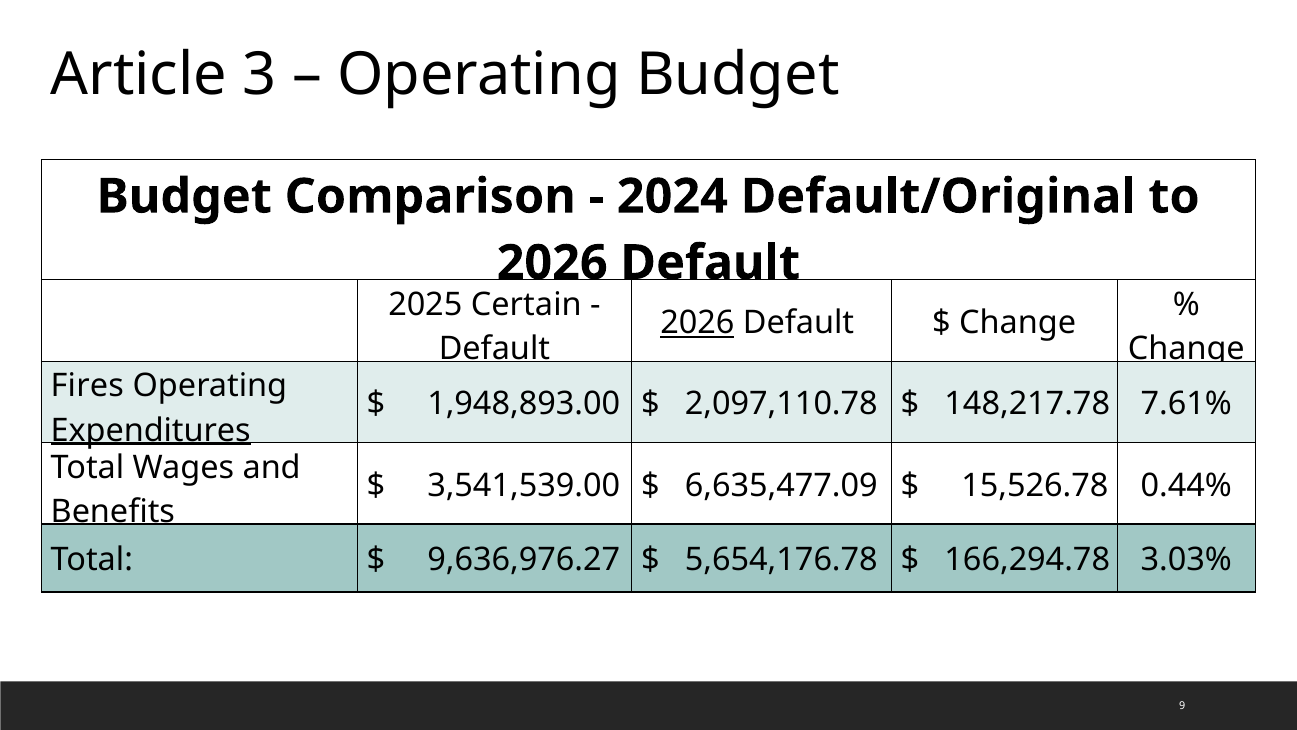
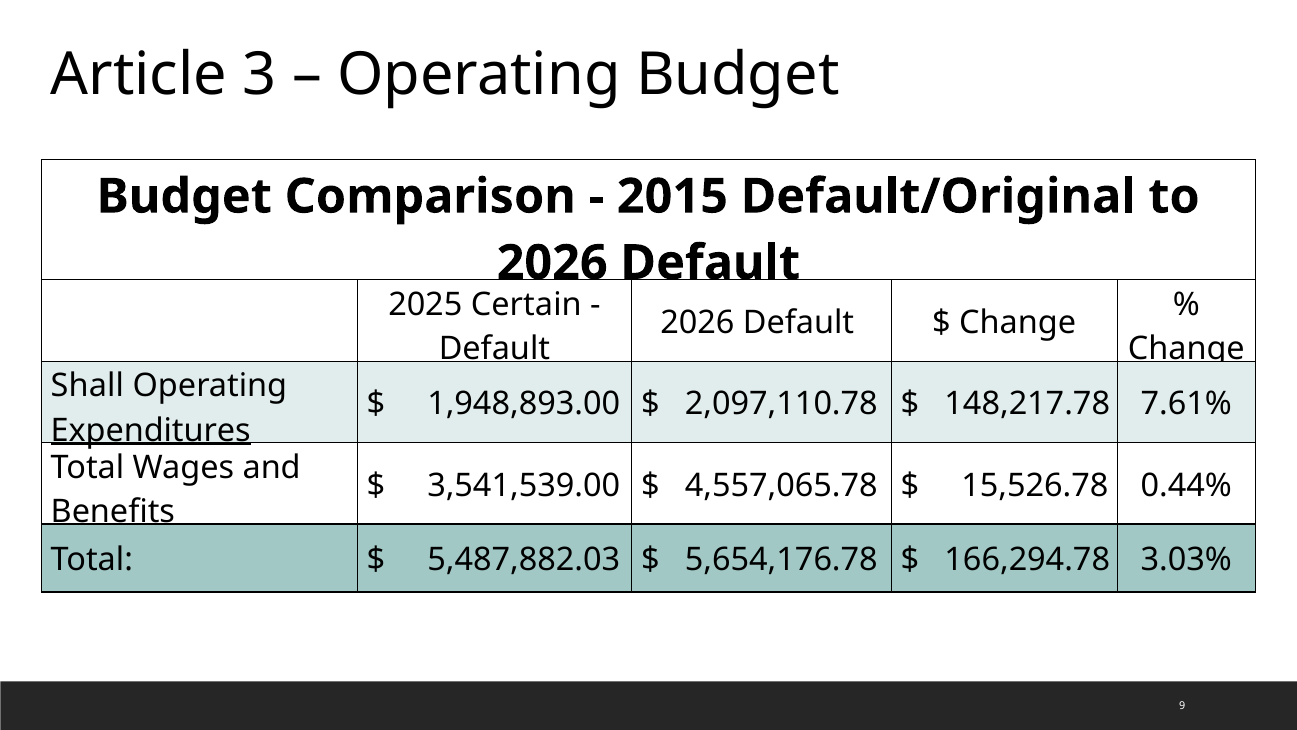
2024: 2024 -> 2015 (672, 196)
2026 underline: present -> none (697, 323)
Fires: Fires -> Shall (87, 386)
6,635,477.09: 6,635,477.09 -> 4,557,065.78 (781, 485)
9,636,976.27: 9,636,976.27 -> 5,487,882.03 (524, 560)
